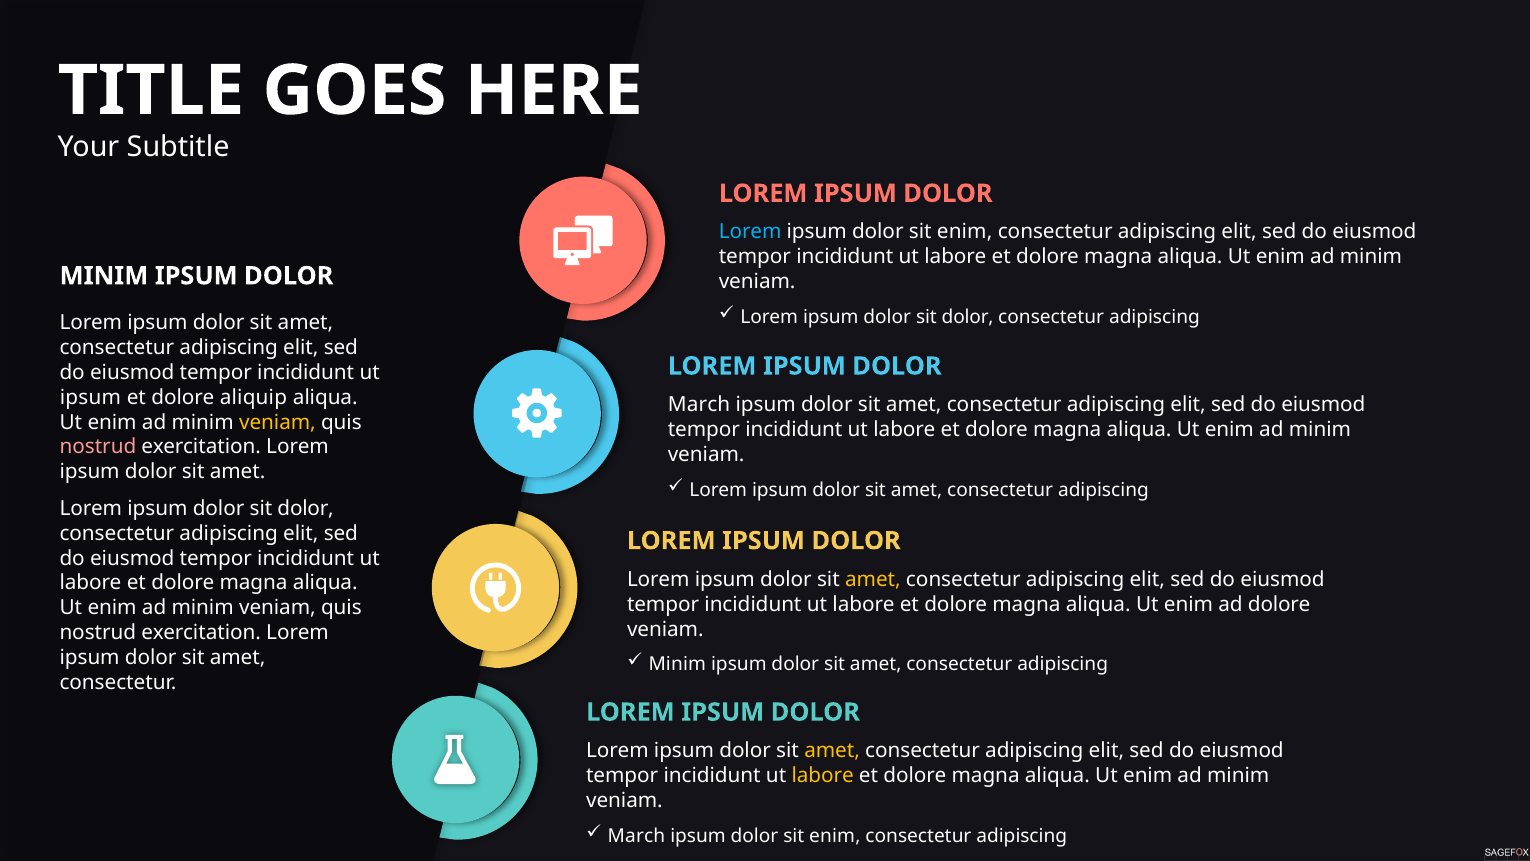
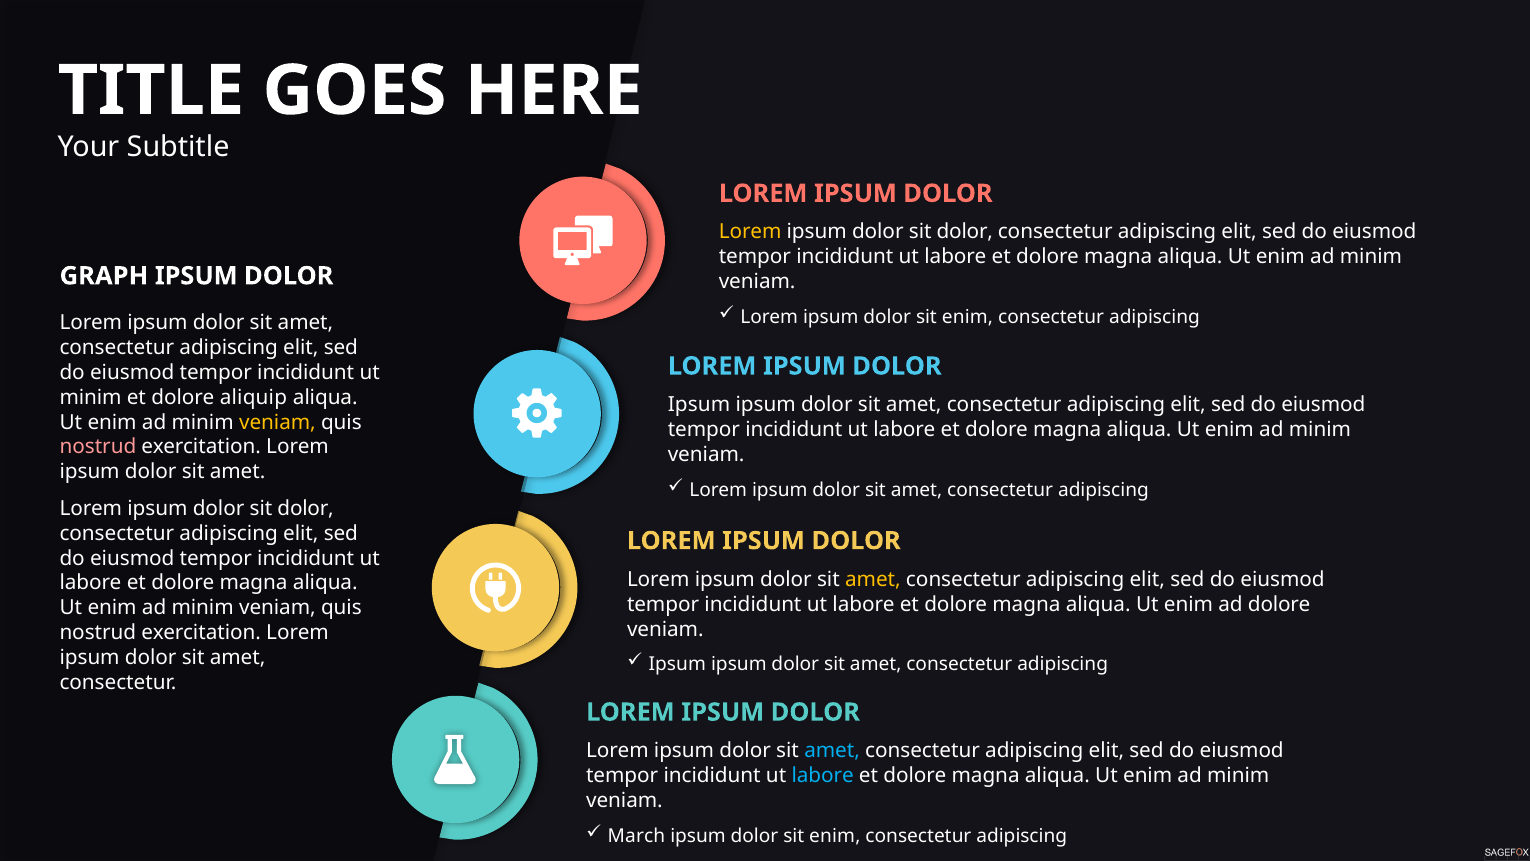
Lorem colour: light blue -> yellow (750, 232)
enim: enim -> dolor (965, 232)
MINIM: MINIM -> GRAPH (104, 276)
dolor: dolor -> enim (967, 317)
ipsum: ipsum -> minim (91, 397)
March: March -> Ipsum (699, 404)
Minim: Minim -> Ipsum (677, 664)
amet colour: yellow -> light blue (832, 750)
labore colour: yellow -> light blue (823, 775)
